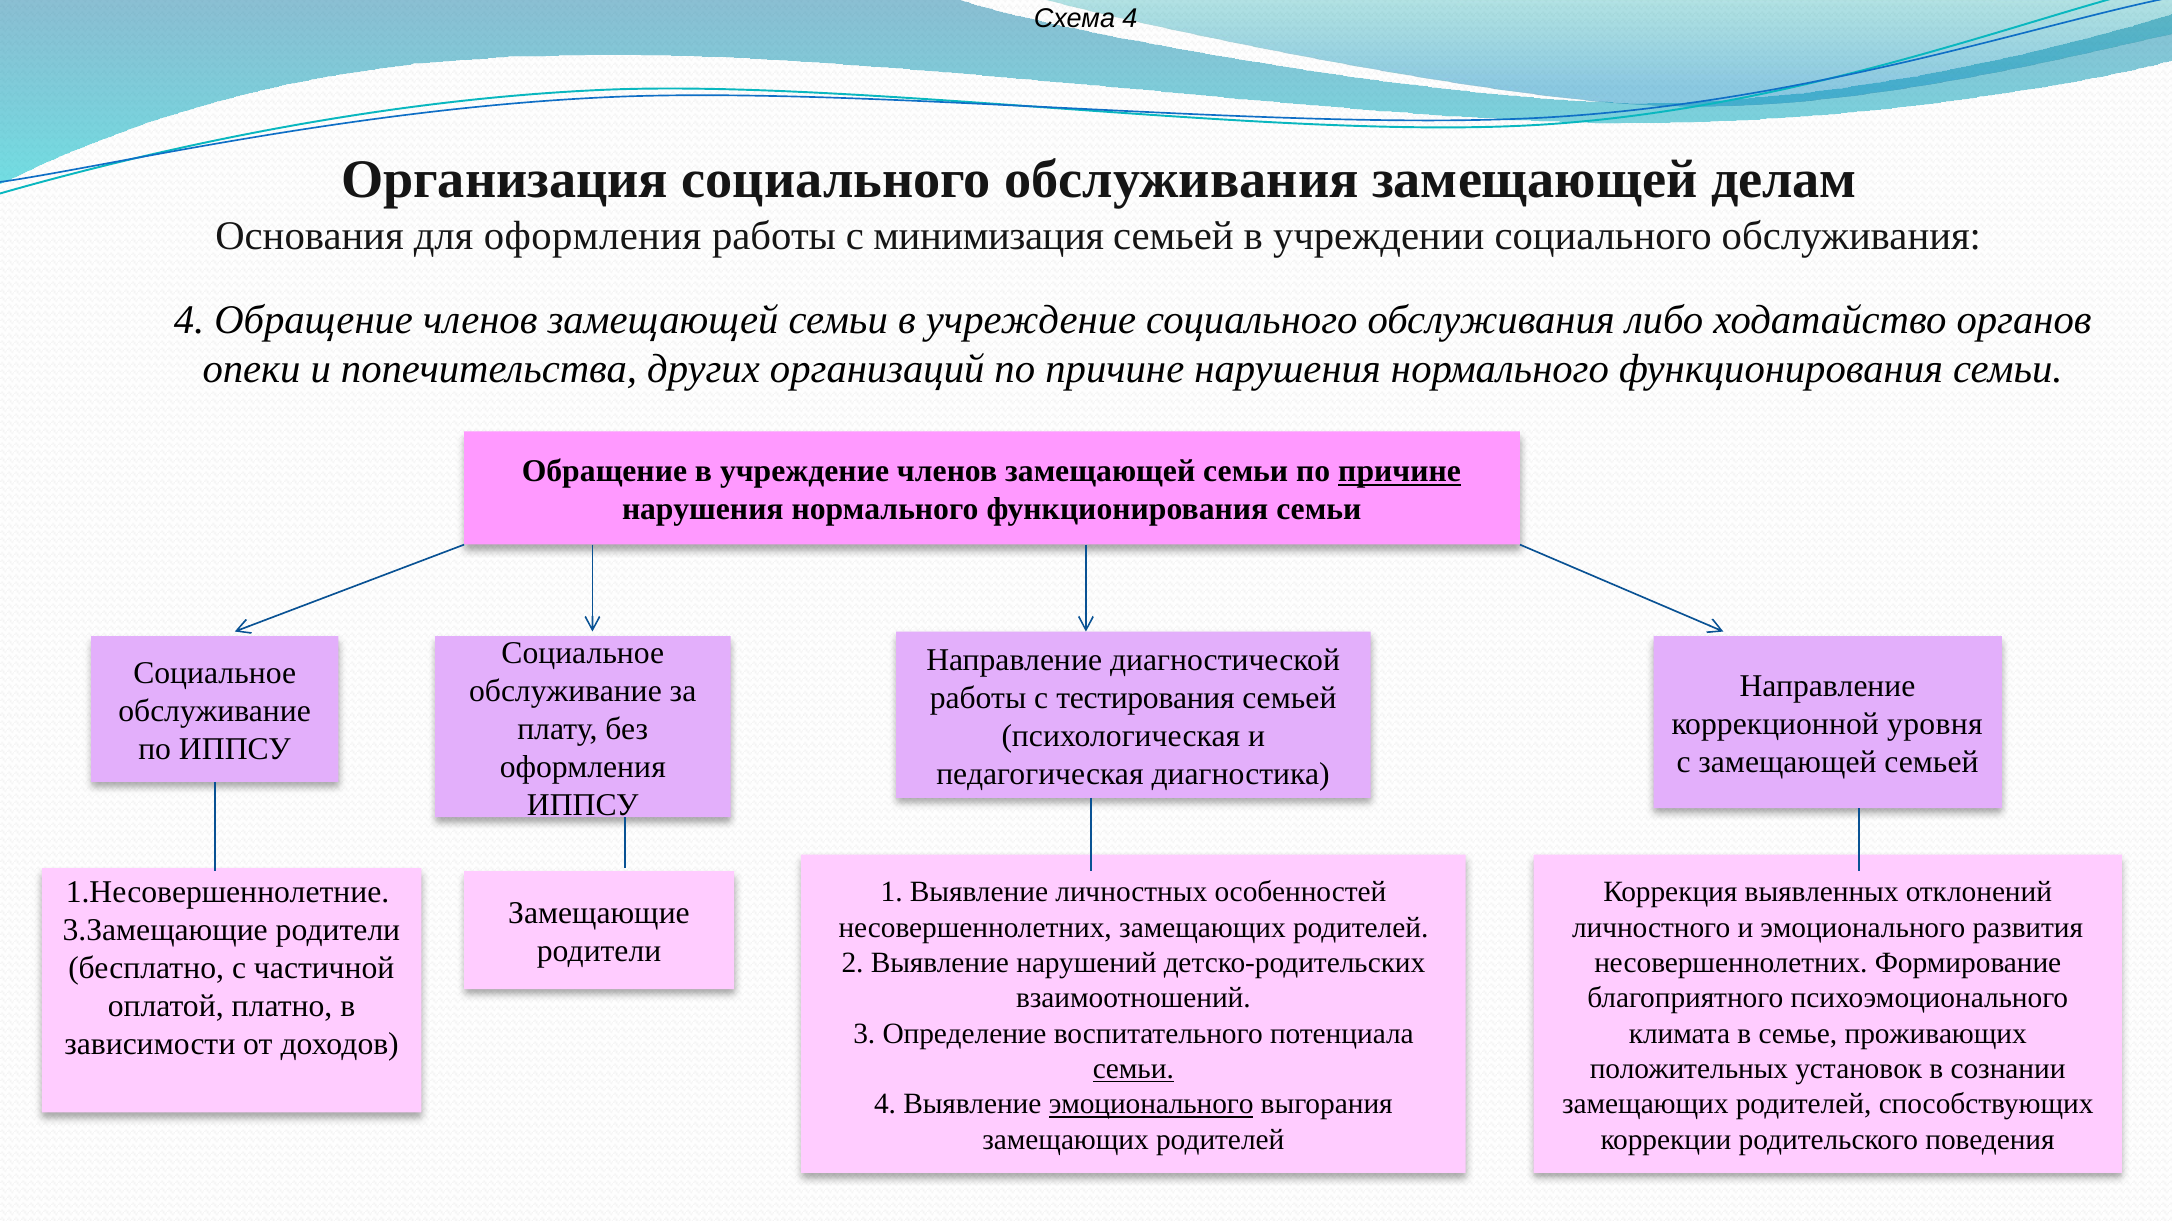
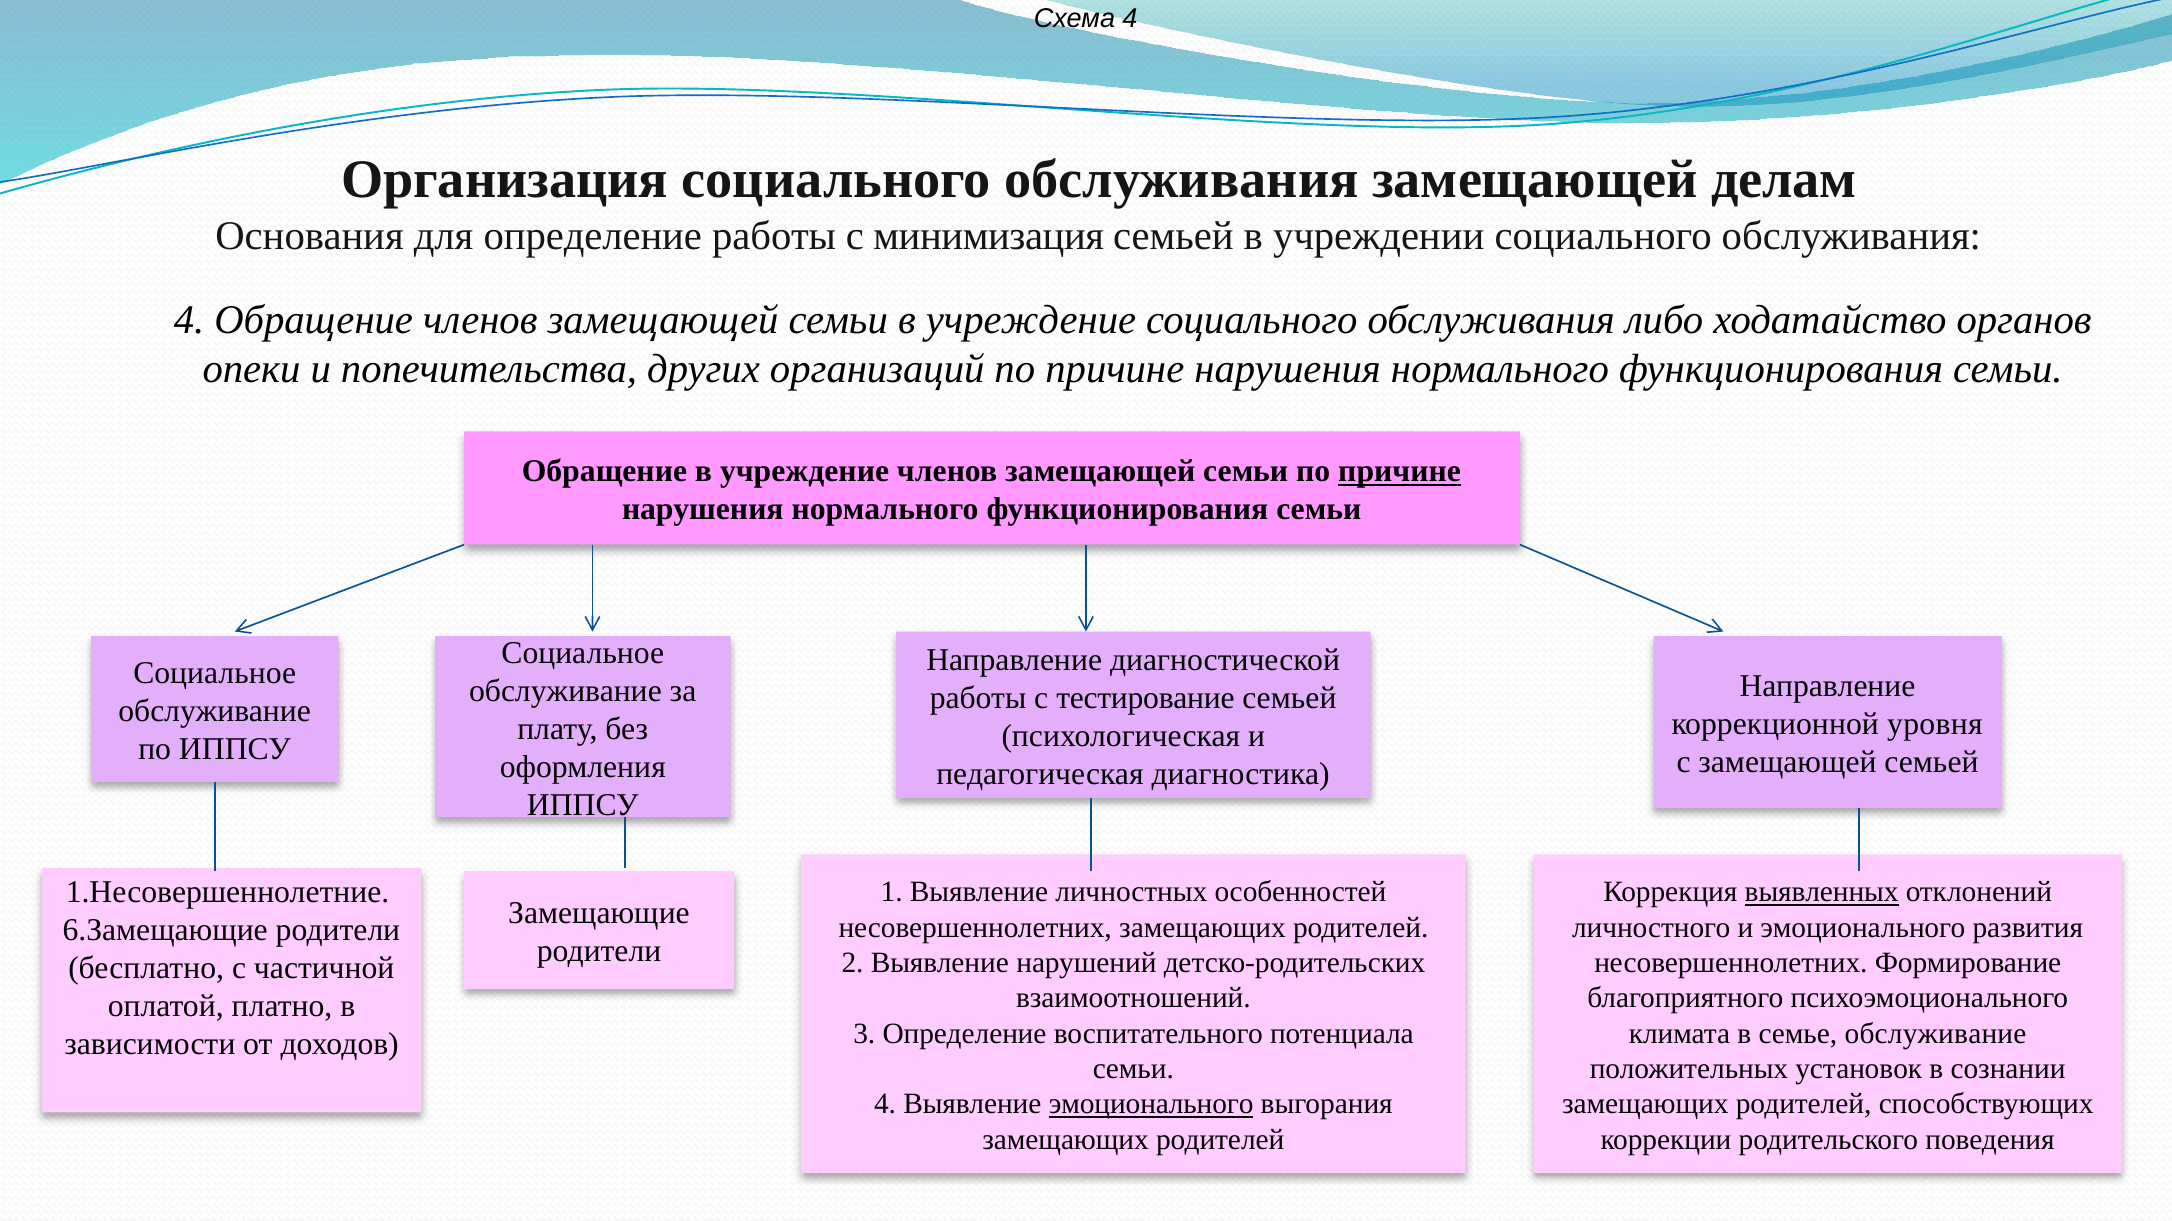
для оформления: оформления -> определение (593, 236)
тестирования: тестирования -> тестирование (1145, 698)
выявленных underline: none -> present (1822, 892)
3.Замещающие: 3.Замещающие -> 6.Замещающие (165, 930)
семье проживающих: проживающих -> обслуживание (1936, 1033)
семьи underline: present -> none (1133, 1068)
